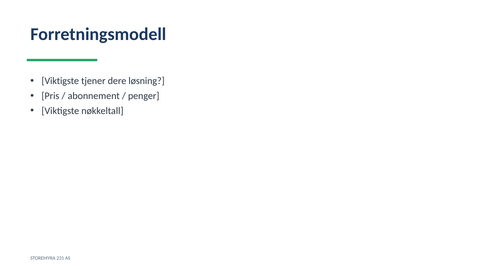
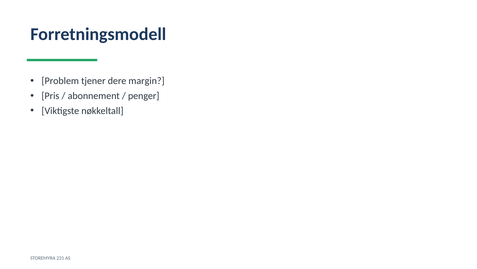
Viktigste: Viktigste -> Problem (60, 81)
løsning: løsning -> margin (147, 81)
